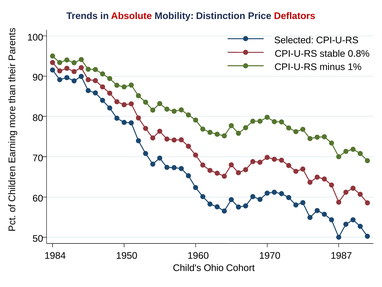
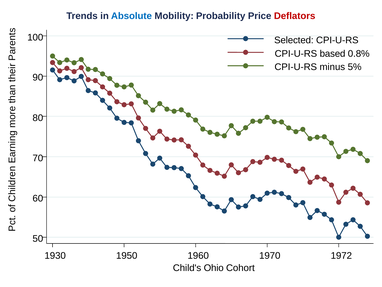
Absolute colour: red -> blue (131, 16)
Distinction: Distinction -> Probability (221, 16)
stable: stable -> based (333, 54)
1%: 1% -> 5% (355, 67)
1984: 1984 -> 1930 (55, 255)
1987: 1987 -> 1972 (341, 255)
